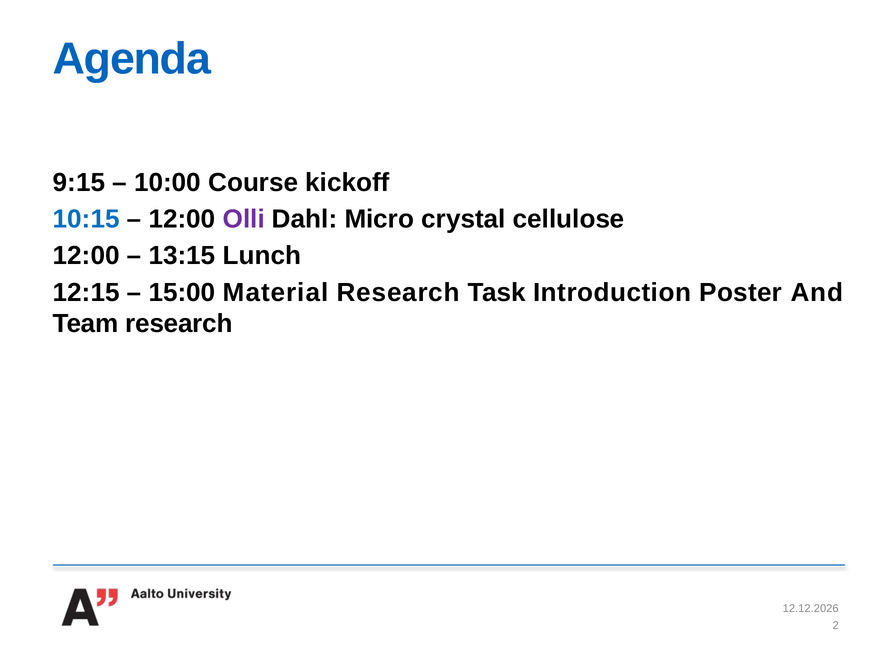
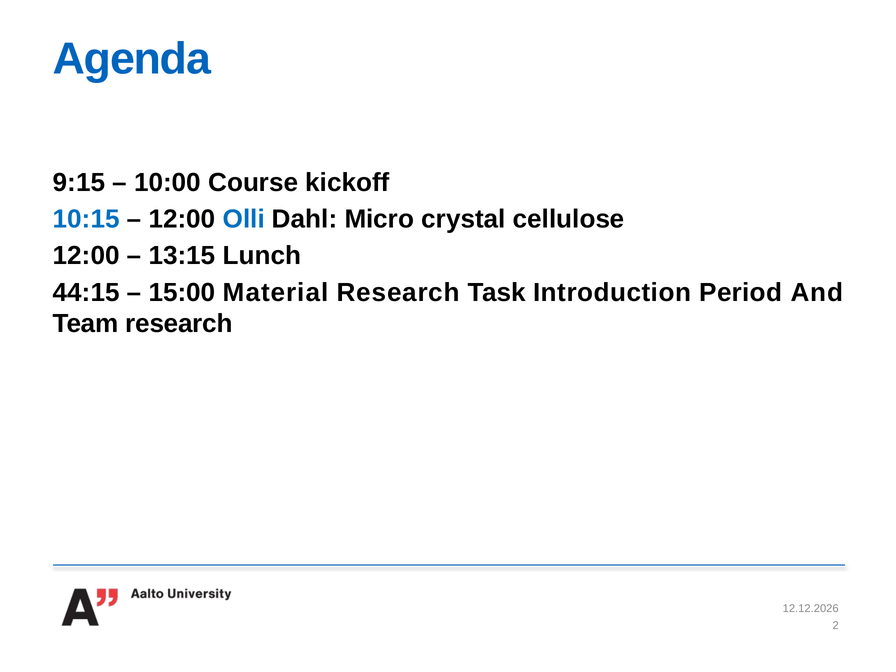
Olli colour: purple -> blue (244, 219)
12:15: 12:15 -> 44:15 (86, 292)
Poster: Poster -> Period (741, 292)
